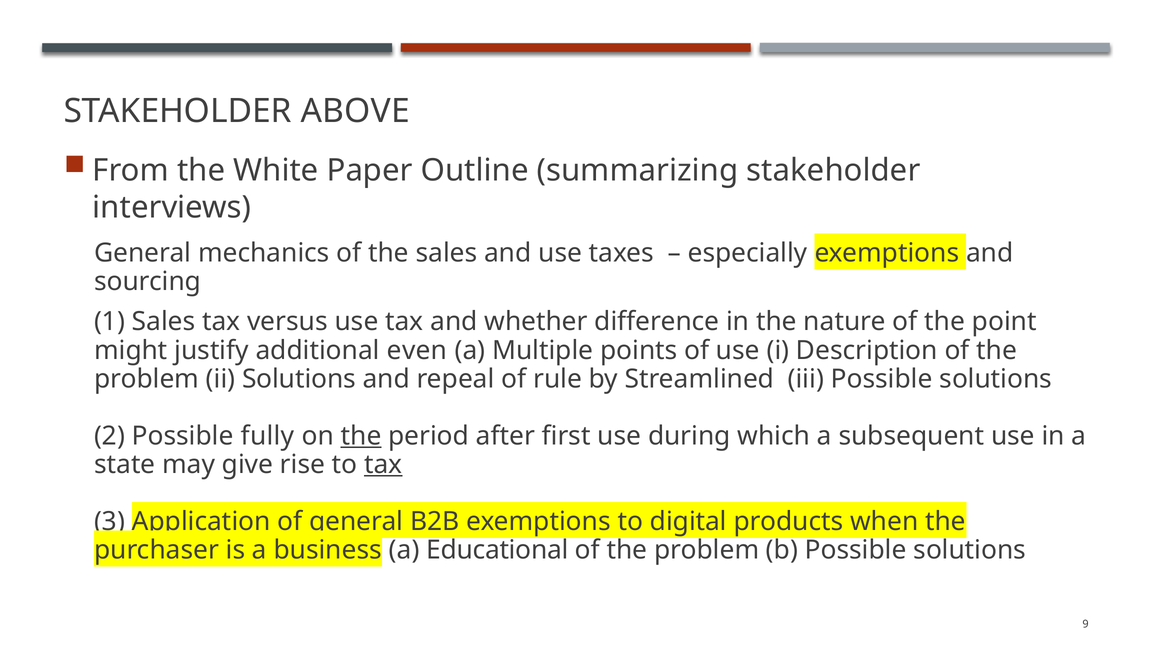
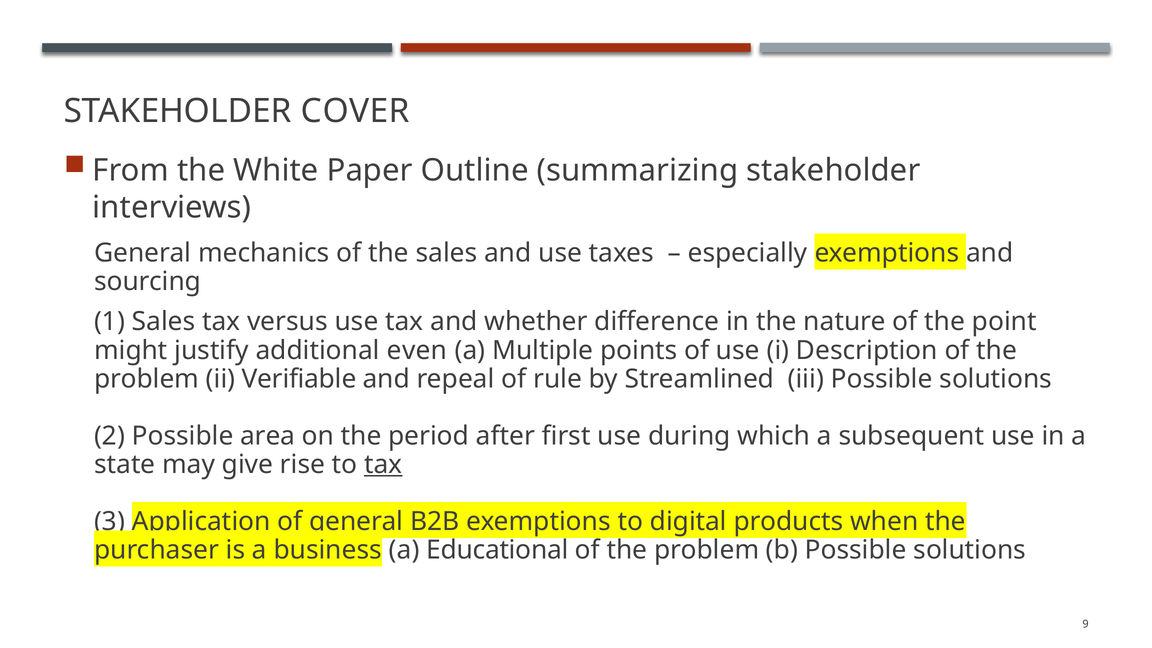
ABOVE: ABOVE -> COVER (355, 111)
ii Solutions: Solutions -> Verifiable (299, 379)
fully: fully -> area (268, 436)
the underline: present -> none (361, 436)
